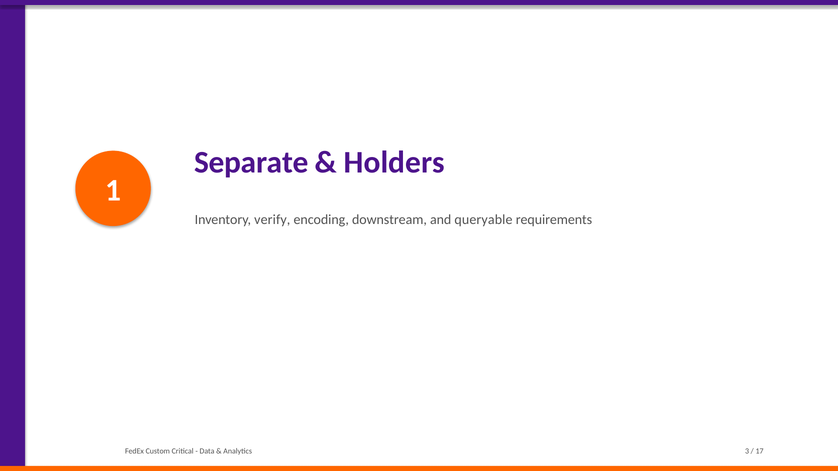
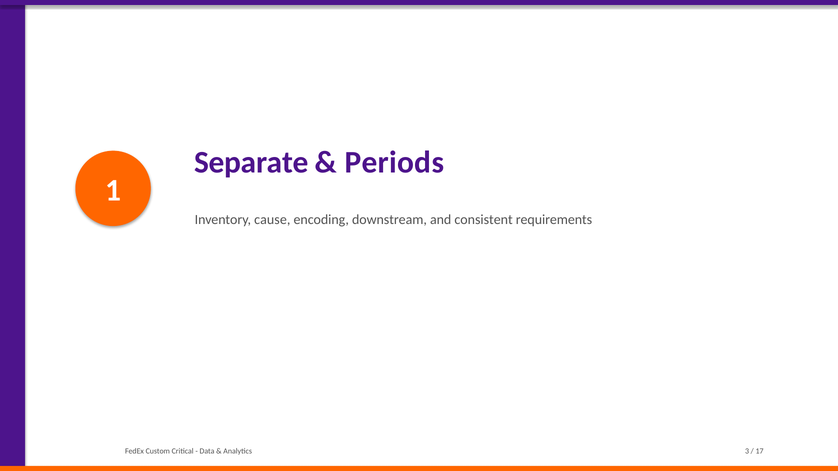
Holders: Holders -> Periods (394, 162)
verify: verify -> cause (272, 220)
queryable: queryable -> consistent (484, 220)
